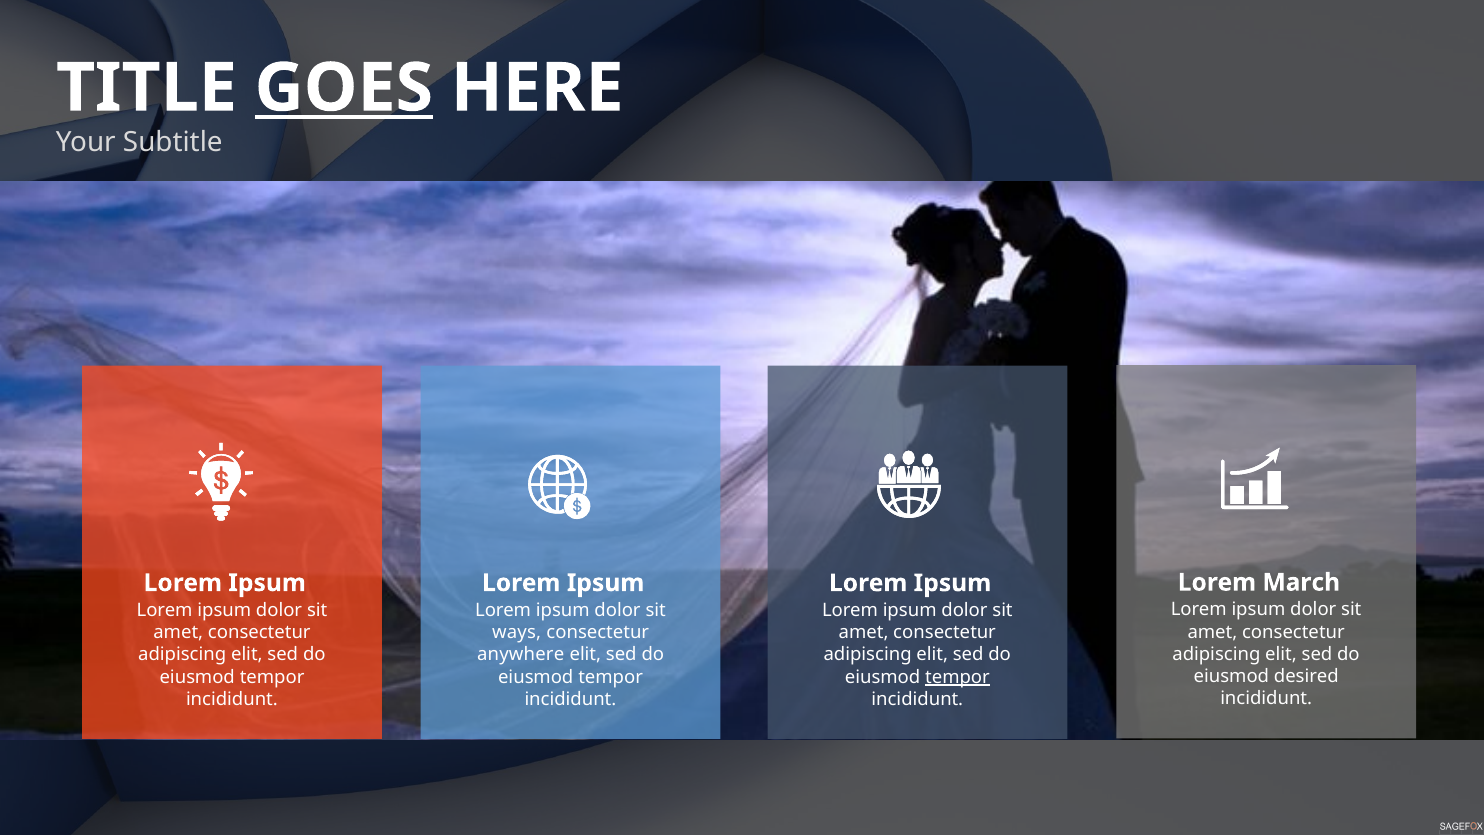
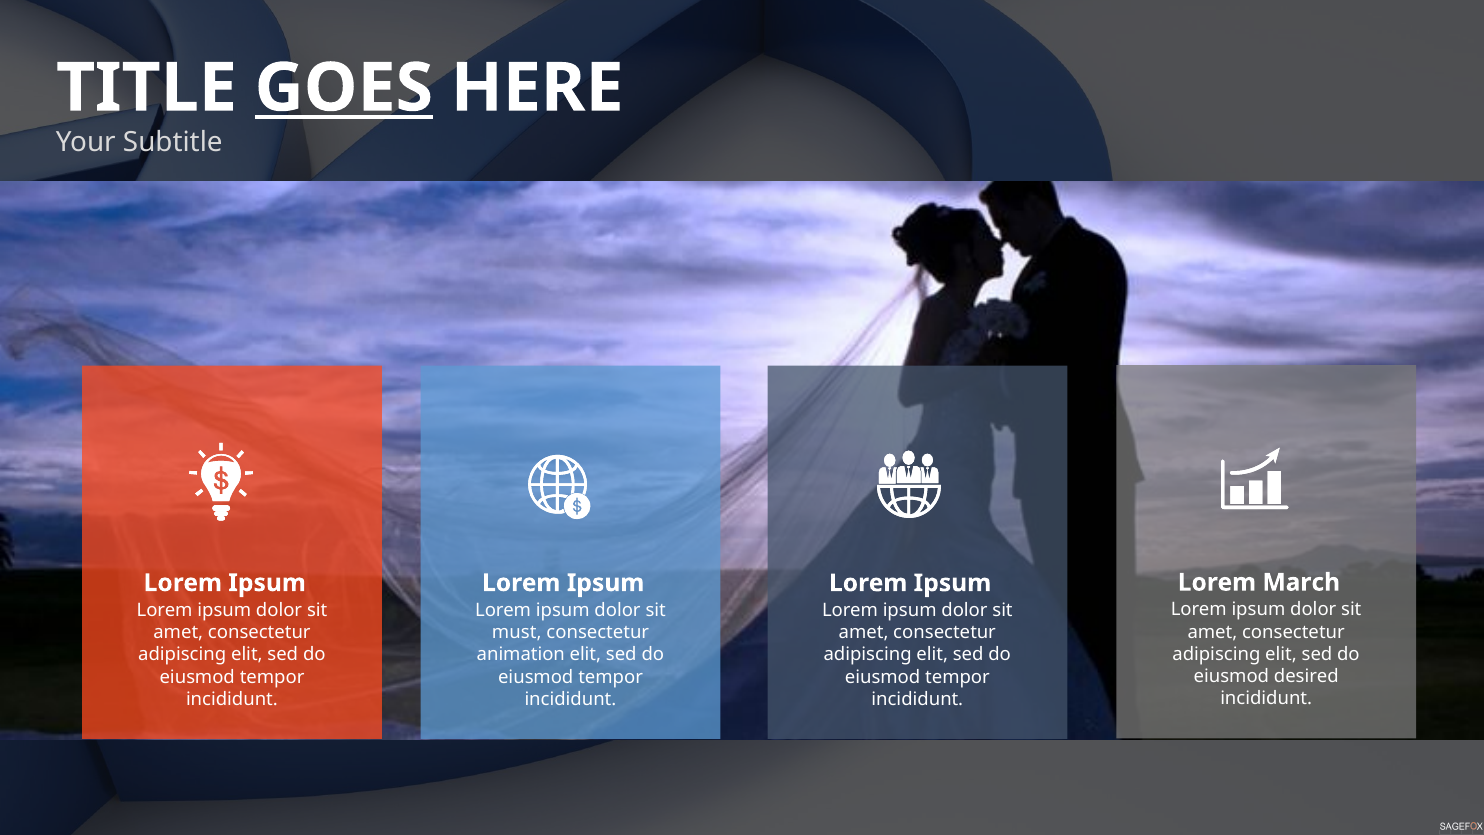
ways: ways -> must (517, 632)
anywhere: anywhere -> animation (521, 654)
tempor underline: present -> none (957, 677)
